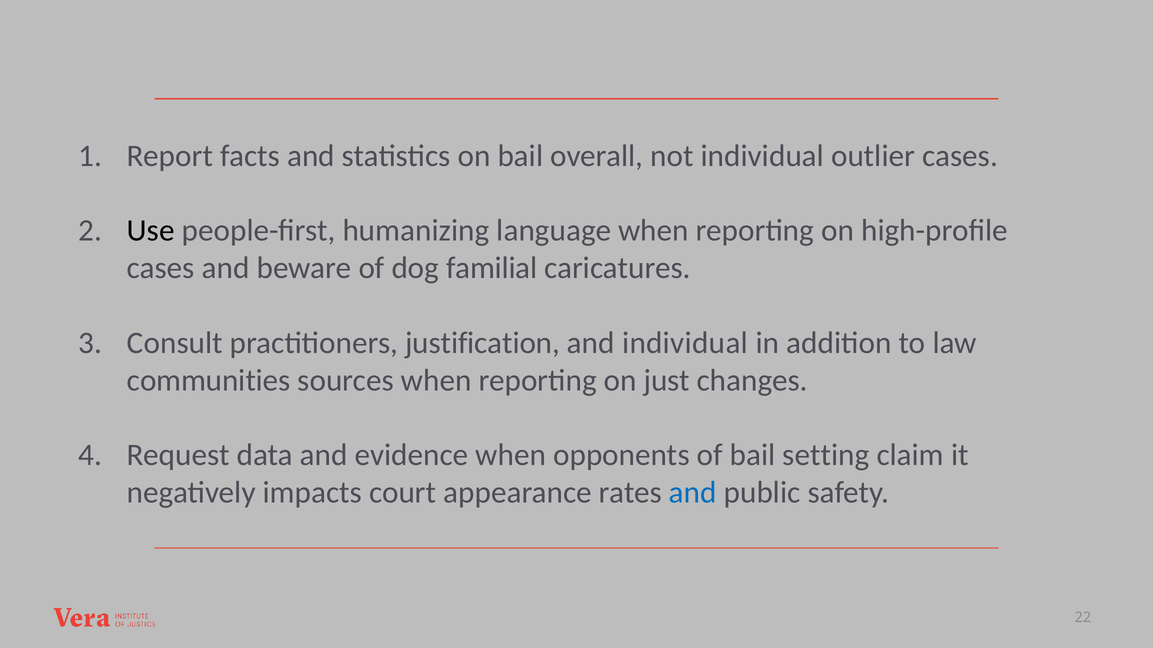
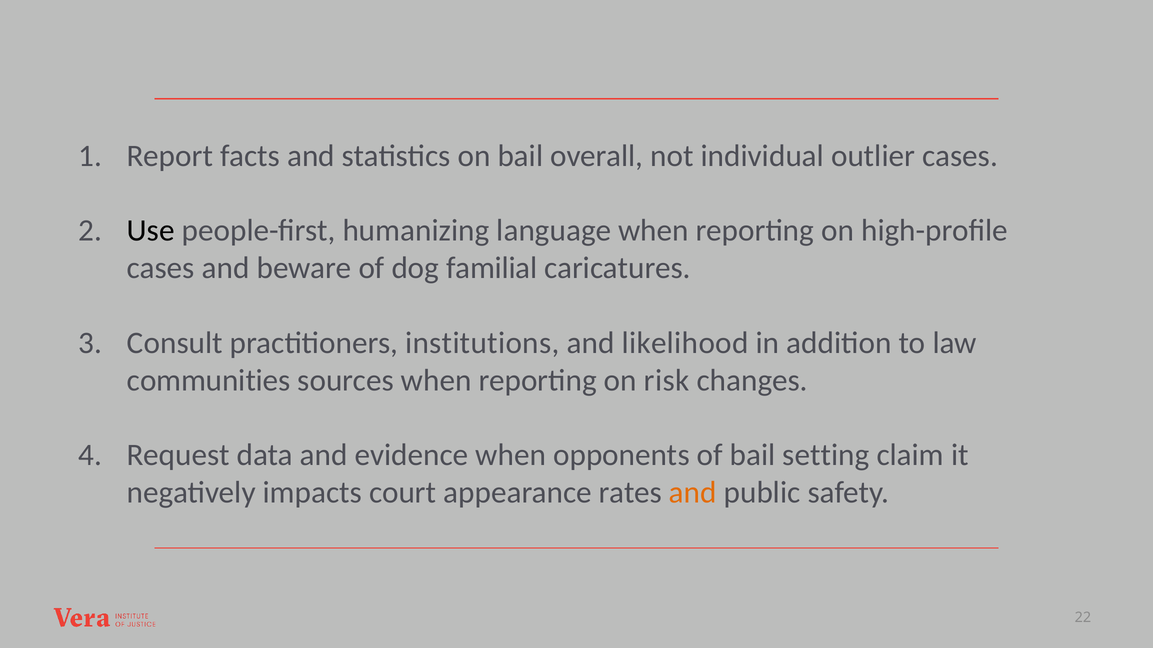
justification: justification -> institutions (482, 343)
and individual: individual -> likelihood (685, 343)
just: just -> risk (667, 381)
and colour: blue -> orange (693, 493)
